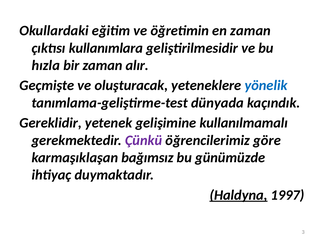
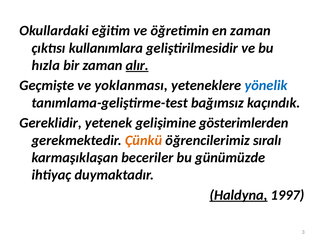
alır underline: none -> present (137, 65)
oluşturacak: oluşturacak -> yoklanması (131, 85)
dünyada: dünyada -> bağımsız (217, 103)
kullanılmamalı: kullanılmamalı -> gösterimlerden (244, 123)
Çünkü colour: purple -> orange (144, 140)
göre: göre -> sıralı (267, 140)
bağımsız: bağımsız -> beceriler (147, 158)
